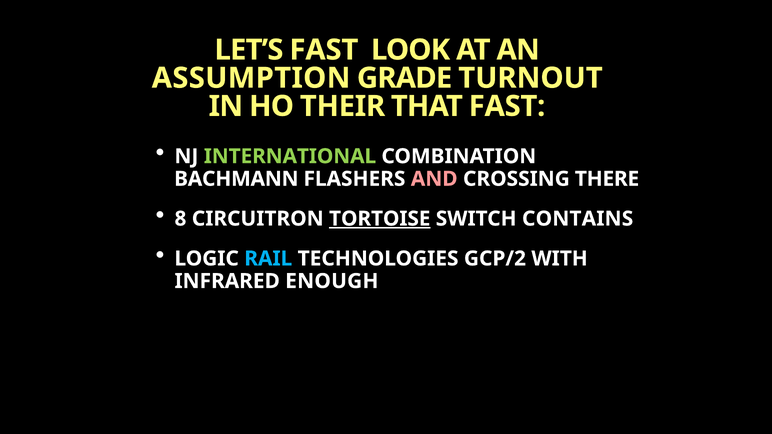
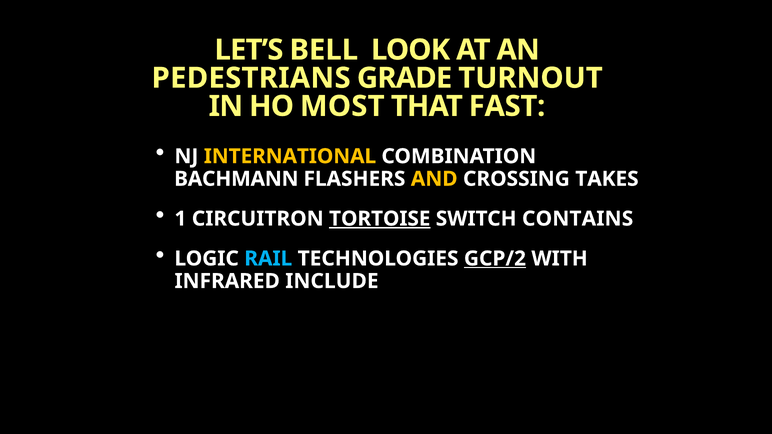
LET’S FAST: FAST -> BELL (324, 50)
ASSUMPTION: ASSUMPTION -> PEDESTRIANS (251, 78)
THEIR: THEIR -> MOST (342, 106)
INTERNATIONAL colour: light green -> yellow (290, 156)
AND colour: pink -> yellow (434, 179)
THERE: THERE -> TAKES (607, 179)
8: 8 -> 1 (180, 219)
GCP/2 underline: none -> present (495, 259)
ENOUGH: ENOUGH -> INCLUDE (332, 281)
